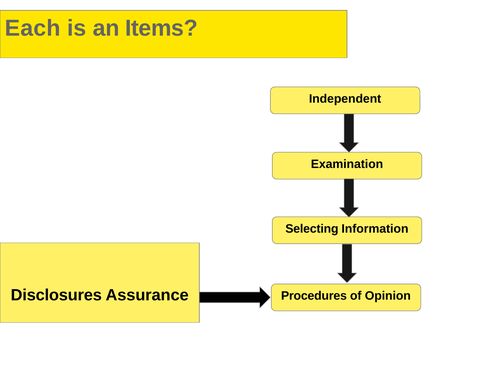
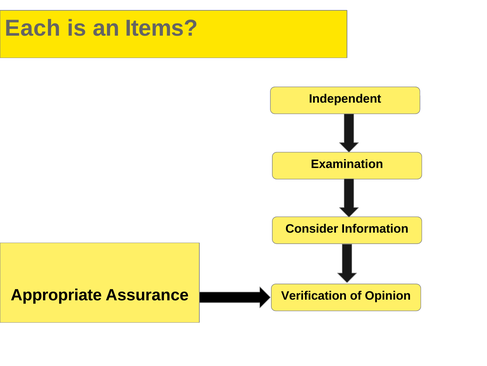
Selecting: Selecting -> Consider (312, 228)
Disclosures: Disclosures -> Appropriate (56, 295)
Procedures: Procedures -> Verification (314, 295)
